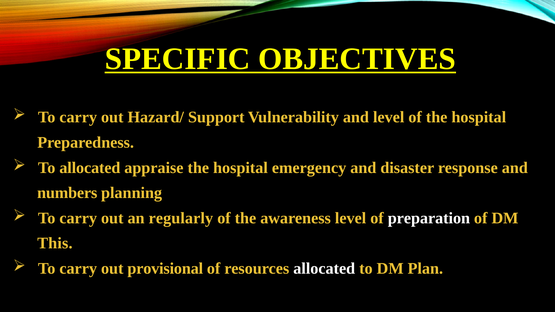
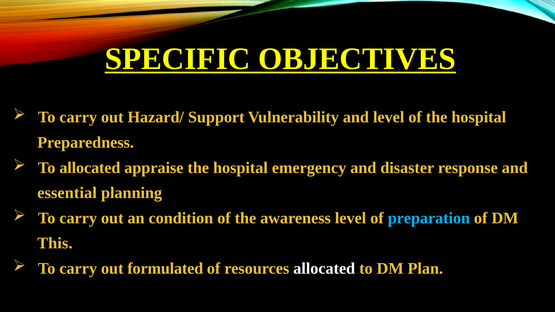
numbers: numbers -> essential (67, 193)
regularly: regularly -> condition (181, 218)
preparation colour: white -> light blue (429, 218)
provisional: provisional -> formulated (165, 269)
